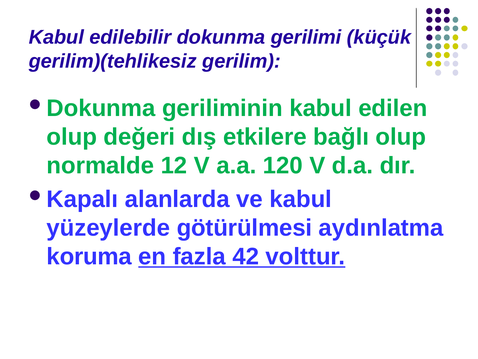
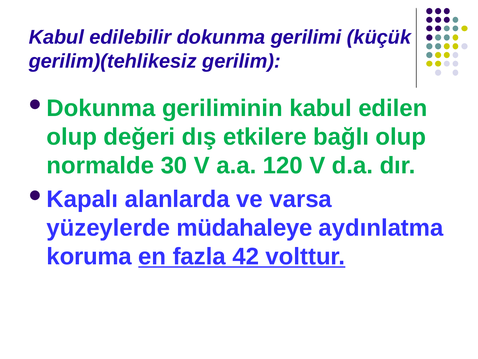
12: 12 -> 30 (174, 165)
ve kabul: kabul -> varsa (301, 199)
götürülmesi: götürülmesi -> müdahaleye (244, 228)
